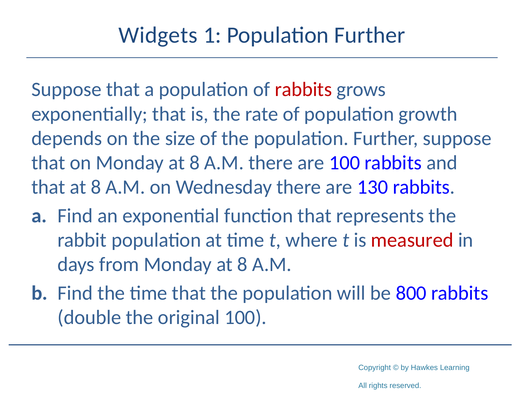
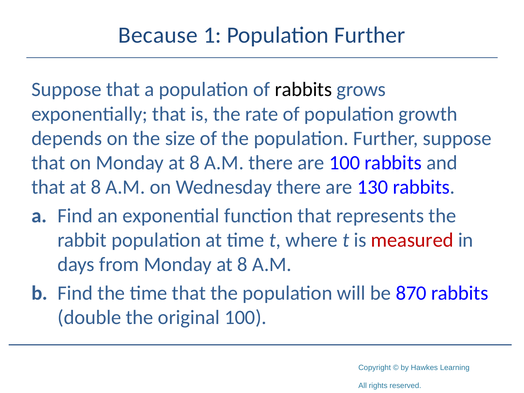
Widgets: Widgets -> Because (158, 35)
rabbits colour: red -> black (303, 90)
800: 800 -> 870 (411, 293)
